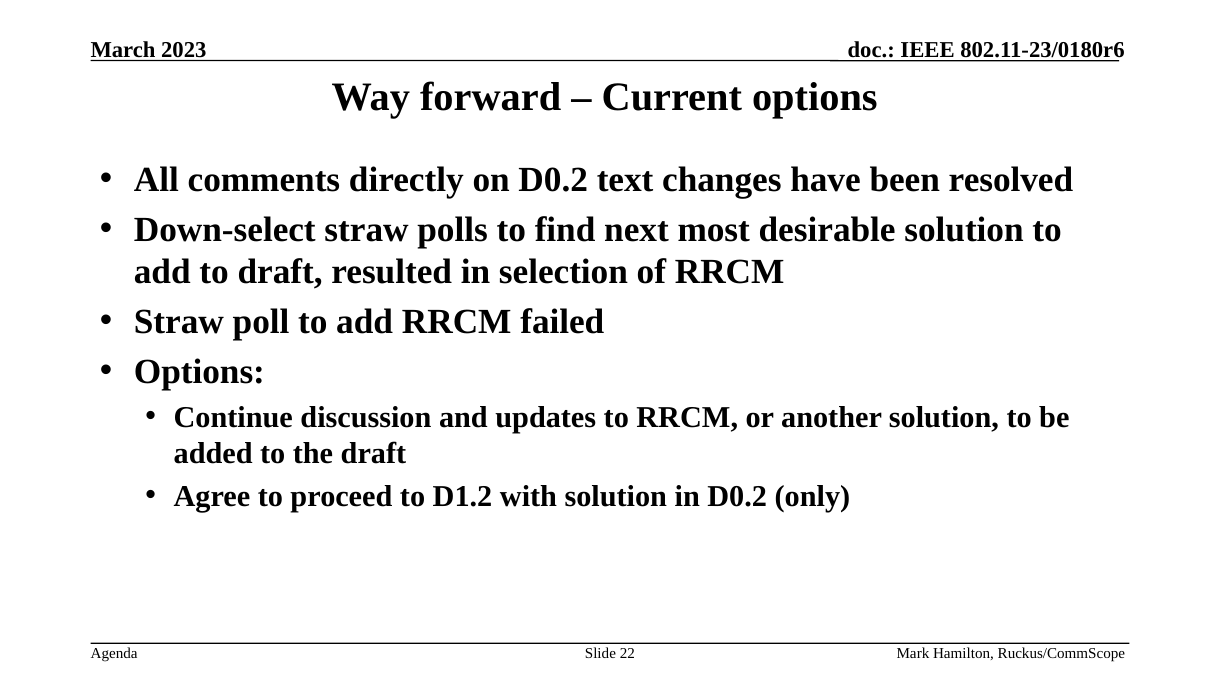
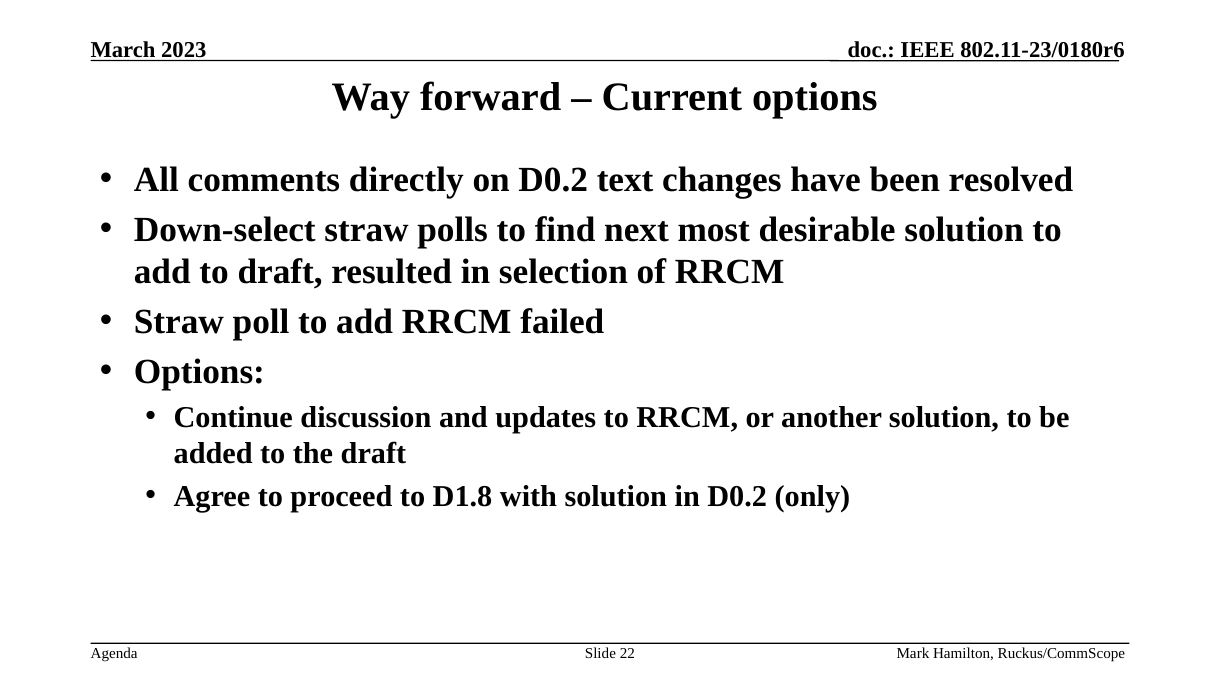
D1.2: D1.2 -> D1.8 (463, 496)
